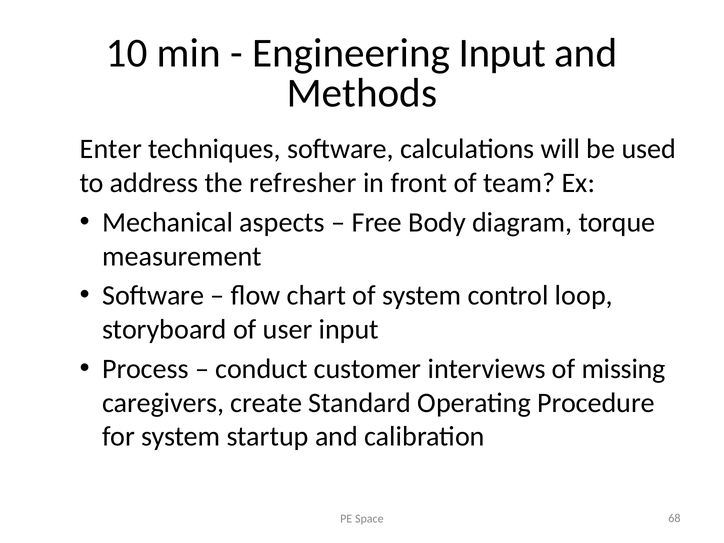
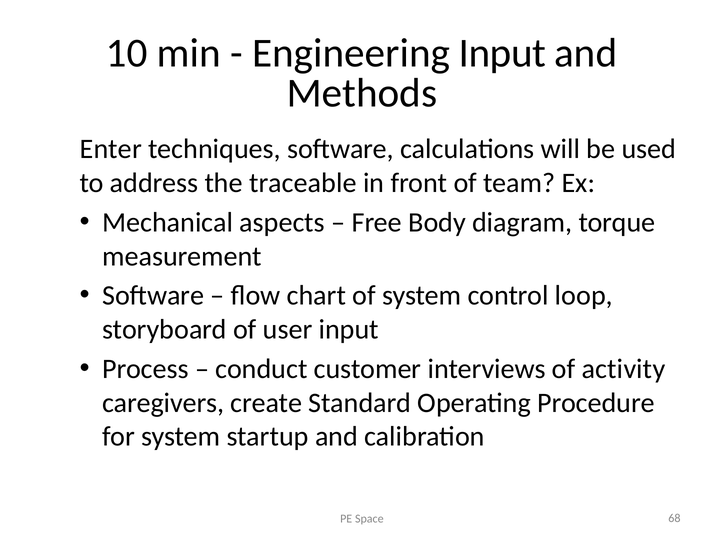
refresher: refresher -> traceable (303, 183)
missing: missing -> activity (623, 369)
